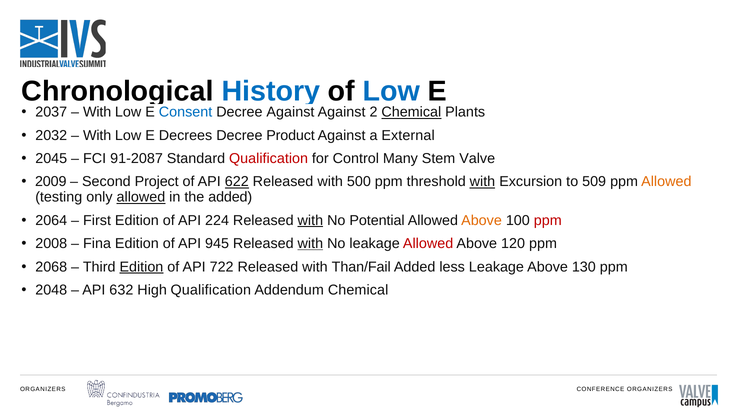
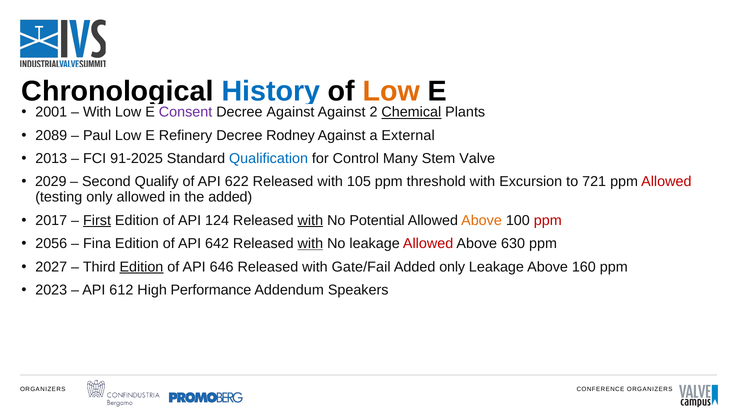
Low colour: blue -> orange (391, 91)
2037: 2037 -> 2001 (51, 112)
Consent colour: blue -> purple (186, 112)
2032: 2032 -> 2089 (51, 136)
With: With -> Paul (97, 136)
Decrees: Decrees -> Refinery (186, 136)
Product: Product -> Rodney (291, 136)
2045: 2045 -> 2013 (51, 159)
91-2087: 91-2087 -> 91-2025 (137, 159)
Qualification colour: red -> blue (269, 159)
2009: 2009 -> 2029 (51, 182)
Project: Project -> Qualify (157, 182)
622 underline: present -> none (237, 182)
500: 500 -> 105 (359, 182)
with underline: present -> none (482, 182)
509: 509 -> 721 (594, 182)
Allowed colour: orange -> red (666, 182)
allowed underline: present -> none (141, 198)
2064: 2064 -> 2017 (51, 221)
First underline: none -> present (97, 221)
224: 224 -> 124 (217, 221)
2008: 2008 -> 2056 (51, 244)
945: 945 -> 642 (217, 244)
120: 120 -> 630 (513, 244)
2068: 2068 -> 2027 (51, 267)
722: 722 -> 646 (222, 267)
Than/Fail: Than/Fail -> Gate/Fail (361, 267)
Added less: less -> only (452, 267)
130: 130 -> 160 (584, 267)
2048: 2048 -> 2023 (51, 290)
632: 632 -> 612 (121, 290)
High Qualification: Qualification -> Performance (211, 290)
Addendum Chemical: Chemical -> Speakers (358, 290)
